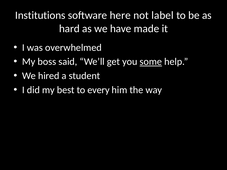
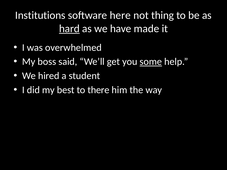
label: label -> thing (163, 15)
hard underline: none -> present (69, 29)
every: every -> there (99, 90)
